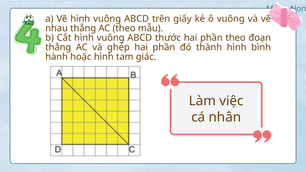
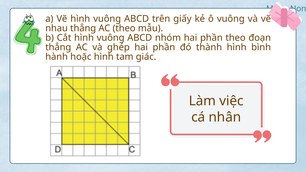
thước: thước -> nhóm (168, 38)
